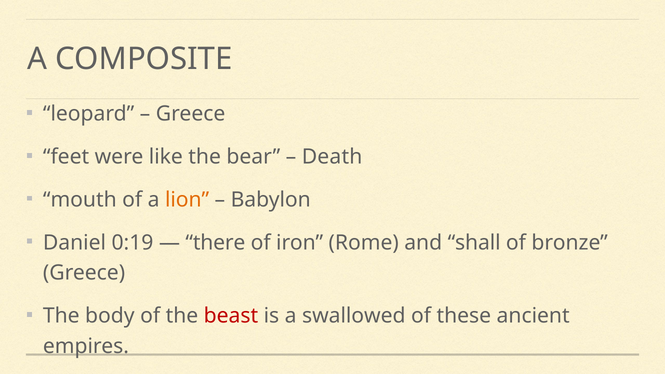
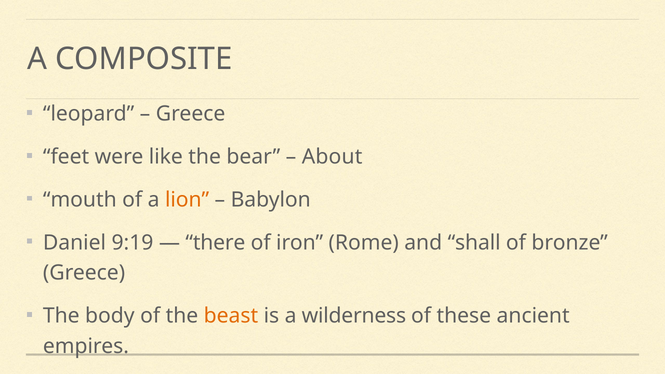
Death: Death -> About (332, 157)
0:19: 0:19 -> 9:19 (132, 243)
beast colour: red -> orange (231, 316)
swallowed: swallowed -> wilderness (354, 316)
